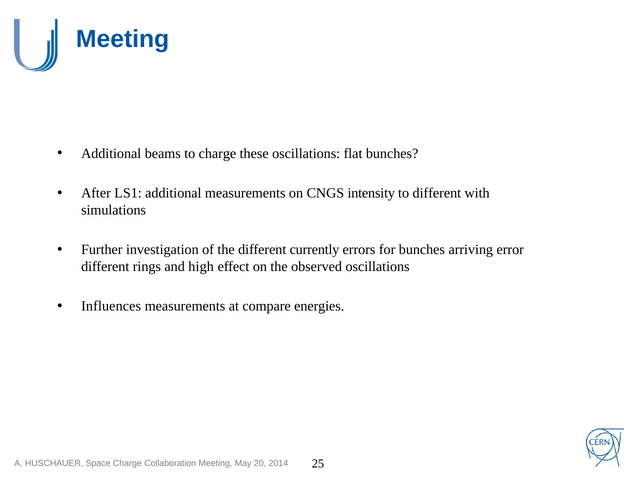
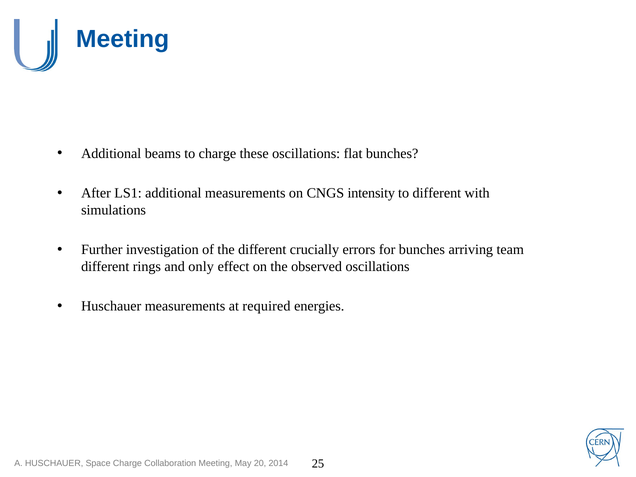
currently: currently -> crucially (314, 250)
error: error -> team (510, 250)
high: high -> only (201, 267)
Influences: Influences -> Huschauer (111, 306)
compare: compare -> required (266, 306)
